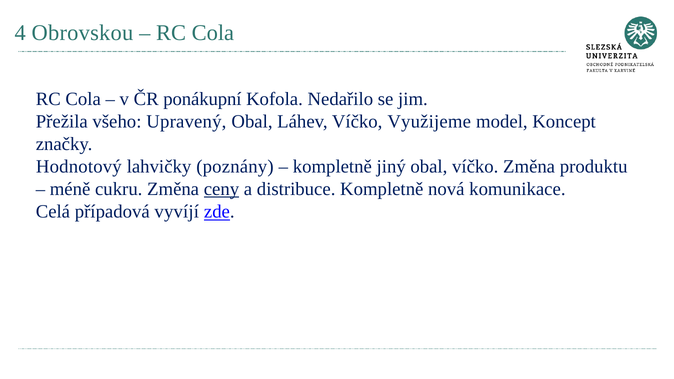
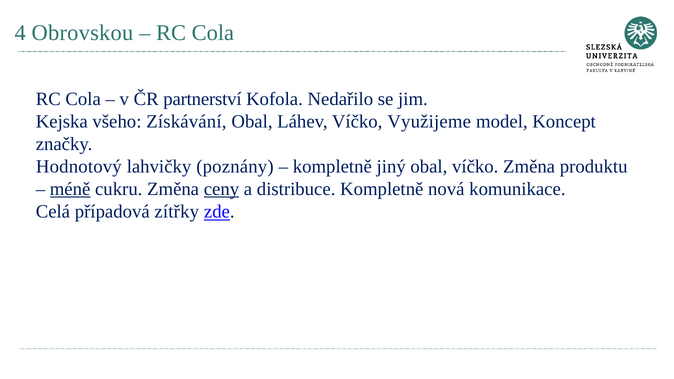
ponákupní: ponákupní -> partnerství (202, 99)
Přežila: Přežila -> Kejska (62, 122)
Upravený: Upravený -> Získávání (186, 122)
méně underline: none -> present (70, 189)
vyvíjí: vyvíjí -> zítřky (177, 212)
